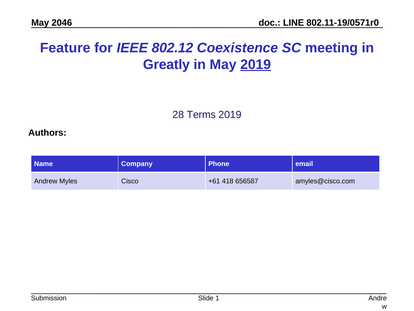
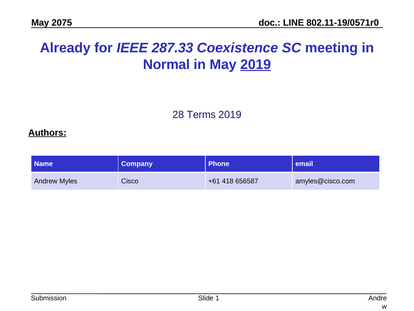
2046: 2046 -> 2075 (62, 23)
Feature: Feature -> Already (65, 48)
802.12: 802.12 -> 287.33 (172, 48)
Greatly: Greatly -> Normal (166, 64)
Authors underline: none -> present (47, 133)
